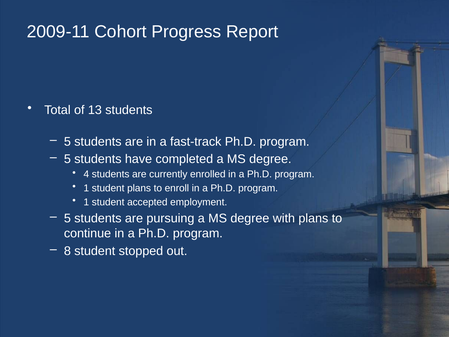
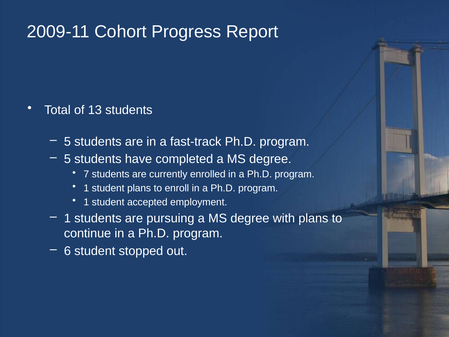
4: 4 -> 7 (86, 174)
5: 5 -> 1 (67, 218)
8: 8 -> 6 (67, 251)
